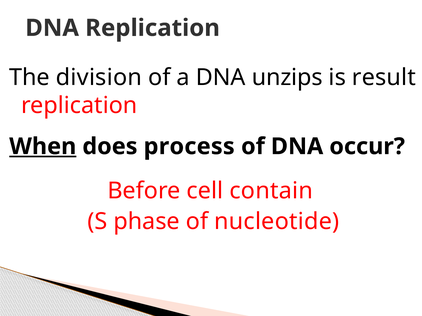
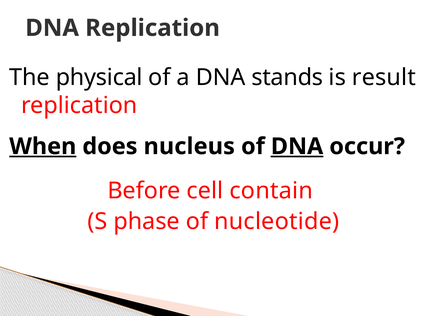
division: division -> physical (99, 78)
unzips: unzips -> stands (287, 78)
process: process -> nucleus (189, 147)
DNA underline: none -> present (297, 147)
